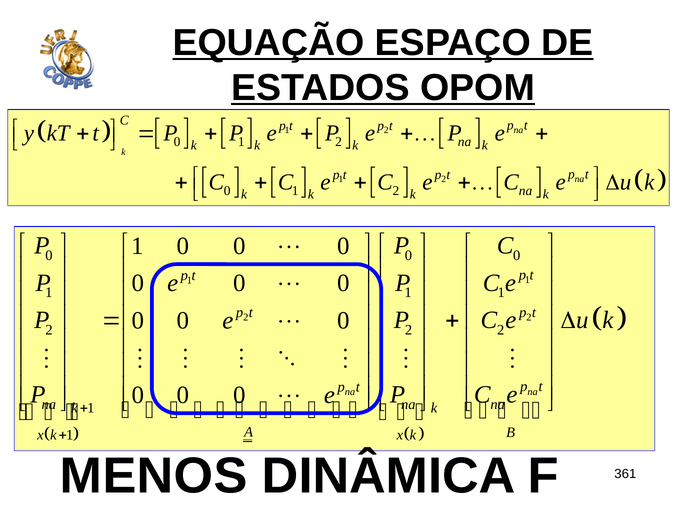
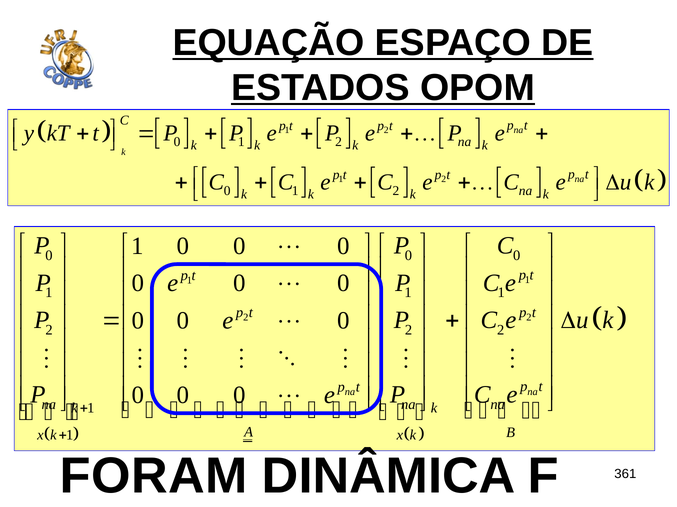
MENOS: MENOS -> FORAM (154, 477)
